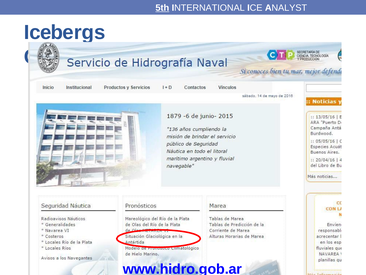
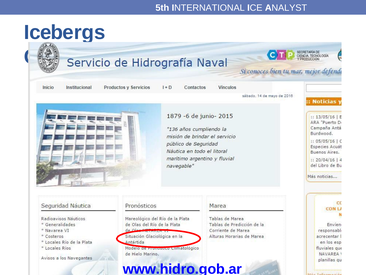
5th underline: present -> none (162, 8)
